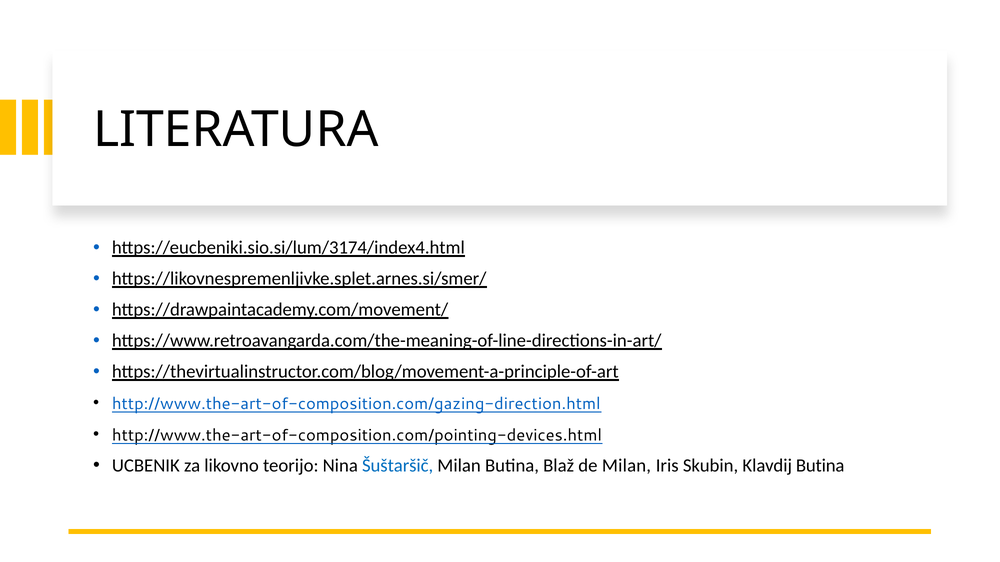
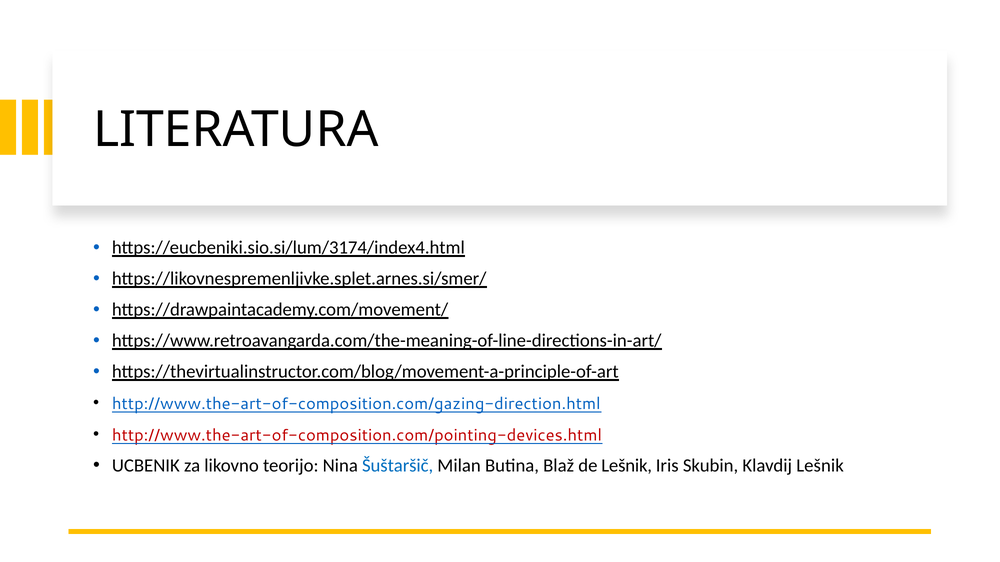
http://www.the-art-of-composition.com/pointing-devices.html colour: black -> red (357, 435)
de Milan: Milan -> Lešnik (627, 466)
Klavdij Butina: Butina -> Lešnik (820, 466)
